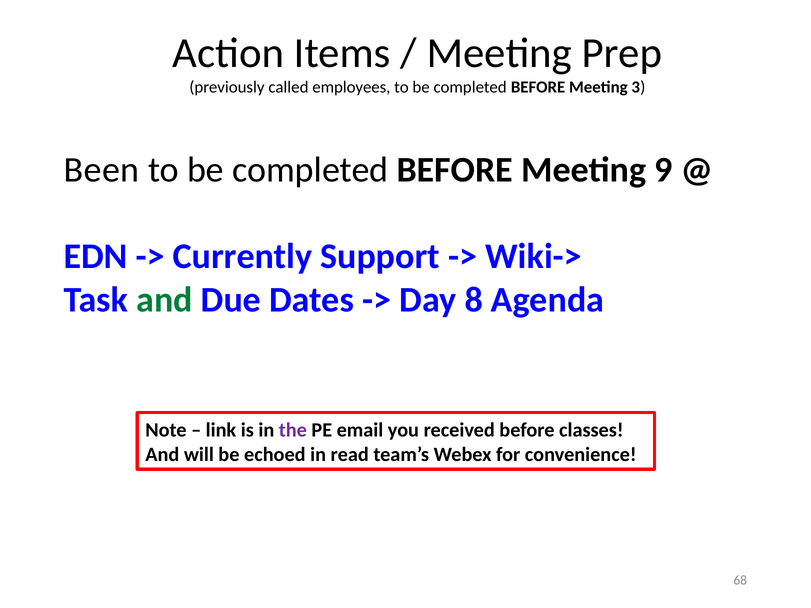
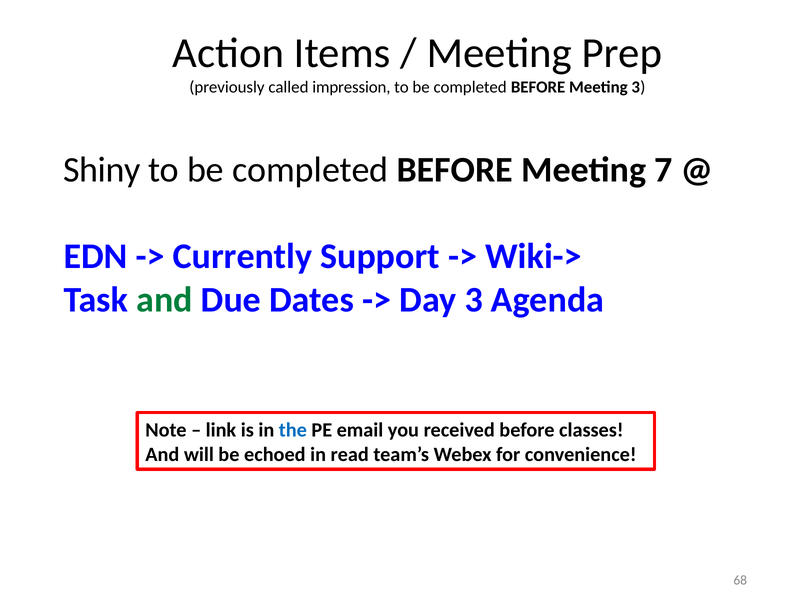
employees: employees -> impression (351, 87)
Been: Been -> Shiny (102, 170)
9: 9 -> 7 (664, 170)
Day 8: 8 -> 3 (474, 300)
the colour: purple -> blue (293, 430)
